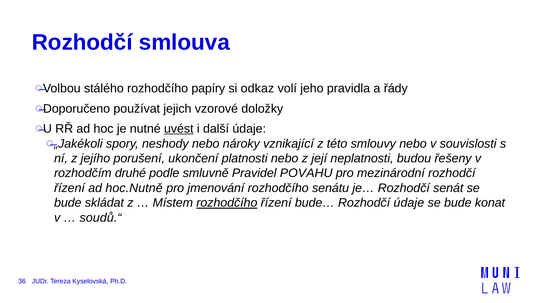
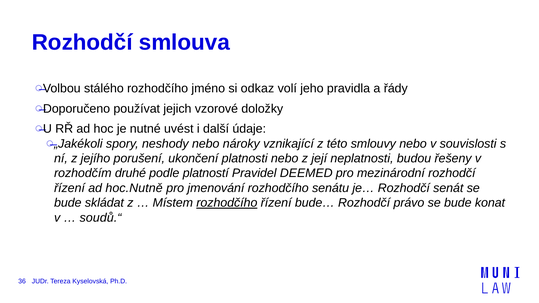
papíry: papíry -> jméno (208, 88)
uvést underline: present -> none (179, 129)
smluvně: smluvně -> platností (206, 173)
POVAHU: POVAHU -> DEEMED (306, 173)
Rozhodčí údaje: údaje -> právo (409, 203)
